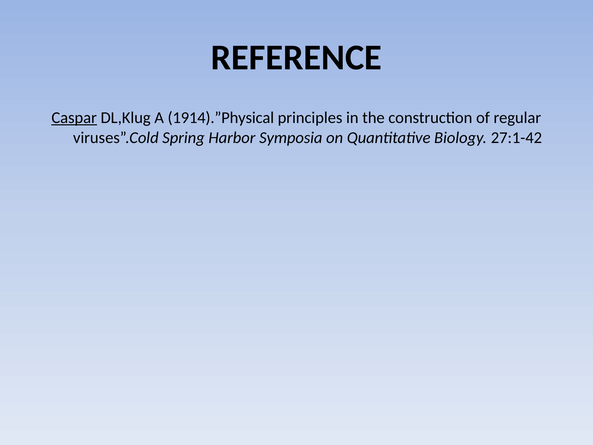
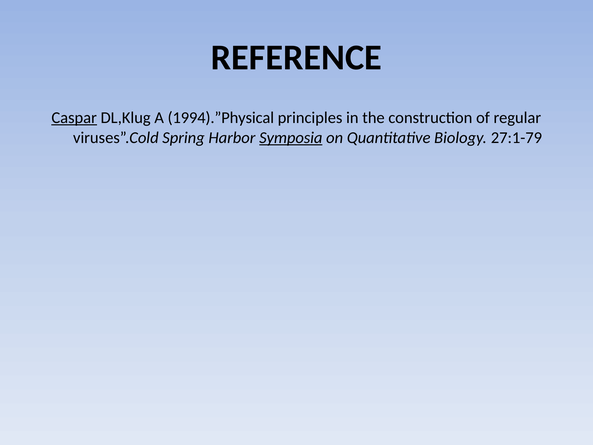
1914).”Physical: 1914).”Physical -> 1994).”Physical (221, 118)
Symposia underline: none -> present (291, 138)
27:1-42: 27:1-42 -> 27:1-79 (516, 138)
